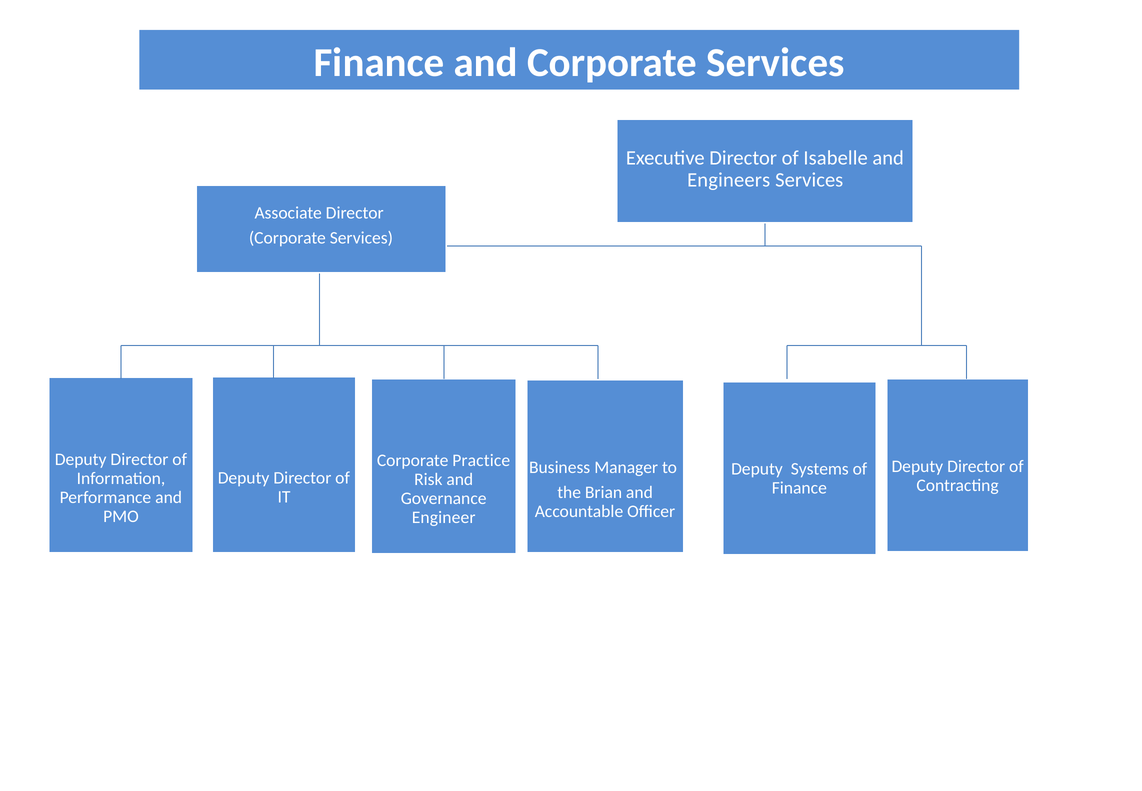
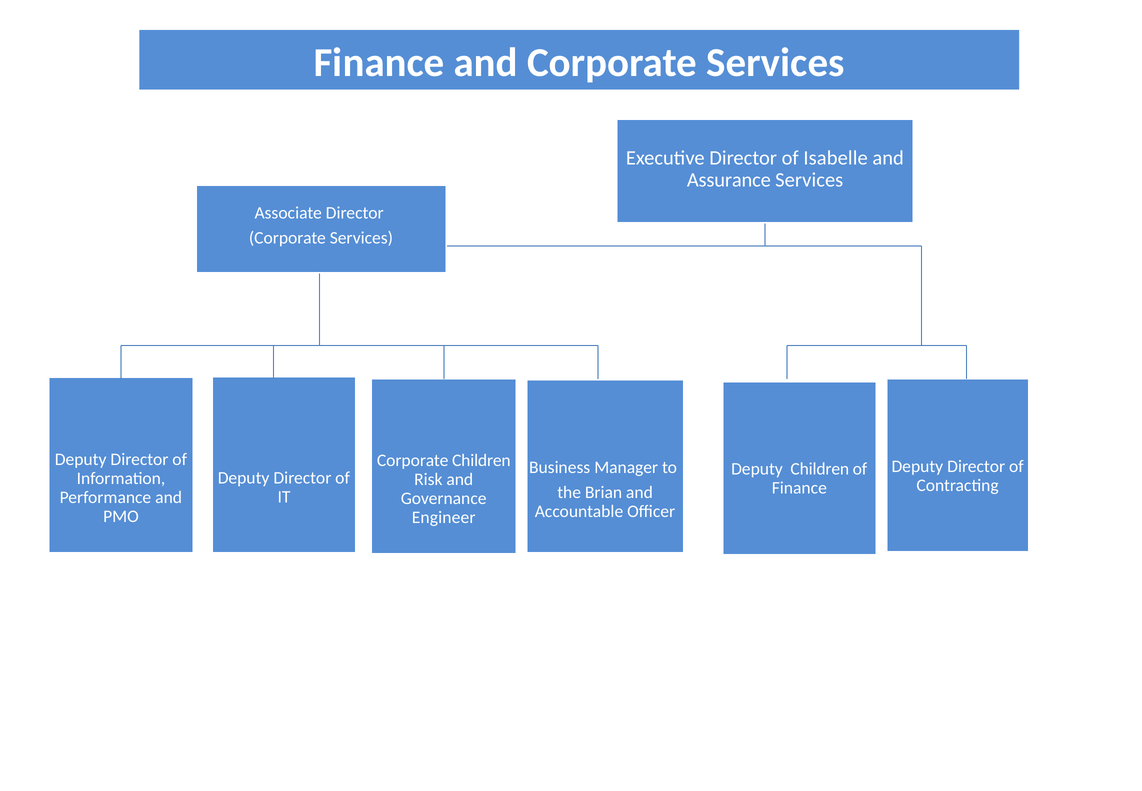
Engineers: Engineers -> Assurance (729, 180)
Corporate Practice: Practice -> Children (481, 460)
Deputy Systems: Systems -> Children (820, 469)
